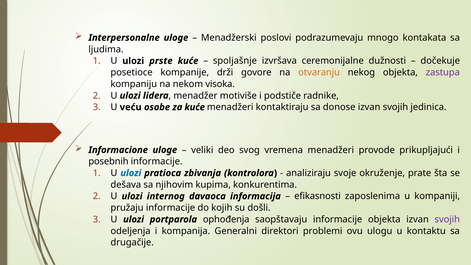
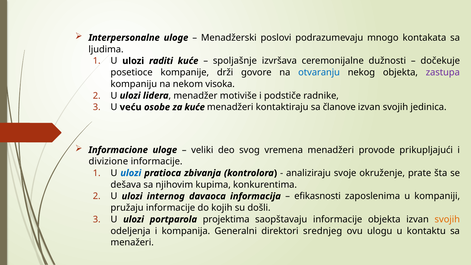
prste: prste -> raditi (161, 61)
otvaranju colour: orange -> blue (319, 72)
donose: donose -> članove (339, 107)
posebnih: posebnih -> divizione (108, 161)
ophođenja: ophođenja -> projektima (226, 219)
svojih colour: purple -> orange (447, 219)
problemi: problemi -> srednjeg (323, 231)
drugačije: drugačije -> menažeri (132, 242)
